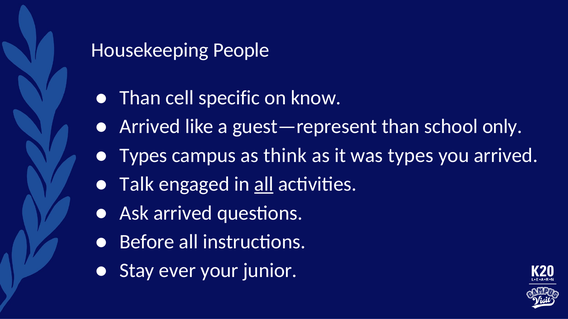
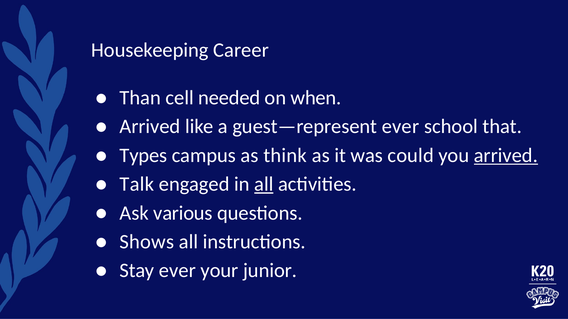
People: People -> Career (241, 50)
specific: specific -> needed (229, 98)
know: know -> when (316, 98)
guest—represent than: than -> ever (400, 127)
only: only -> that (502, 127)
was types: types -> could (411, 156)
arrived underline: none -> present (506, 156)
Ask arrived: arrived -> various (183, 213)
Before: Before -> Shows (147, 242)
